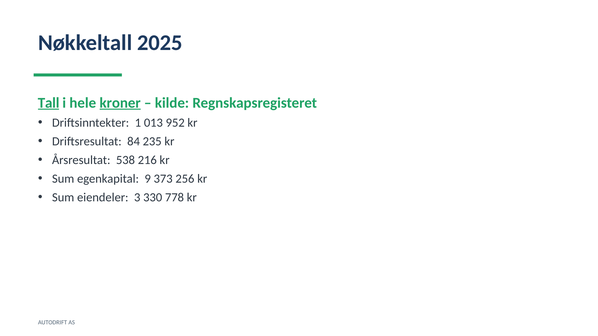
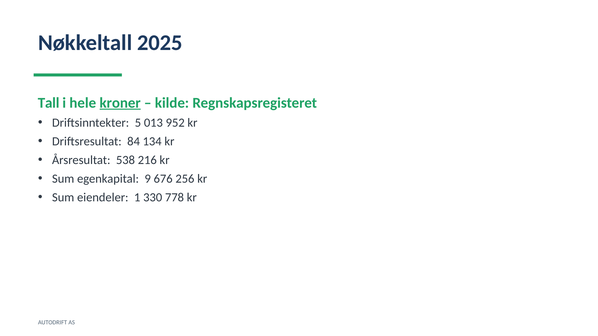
Tall underline: present -> none (49, 103)
1: 1 -> 5 (138, 123)
235: 235 -> 134 (152, 142)
373: 373 -> 676 (163, 179)
3: 3 -> 1 (137, 198)
